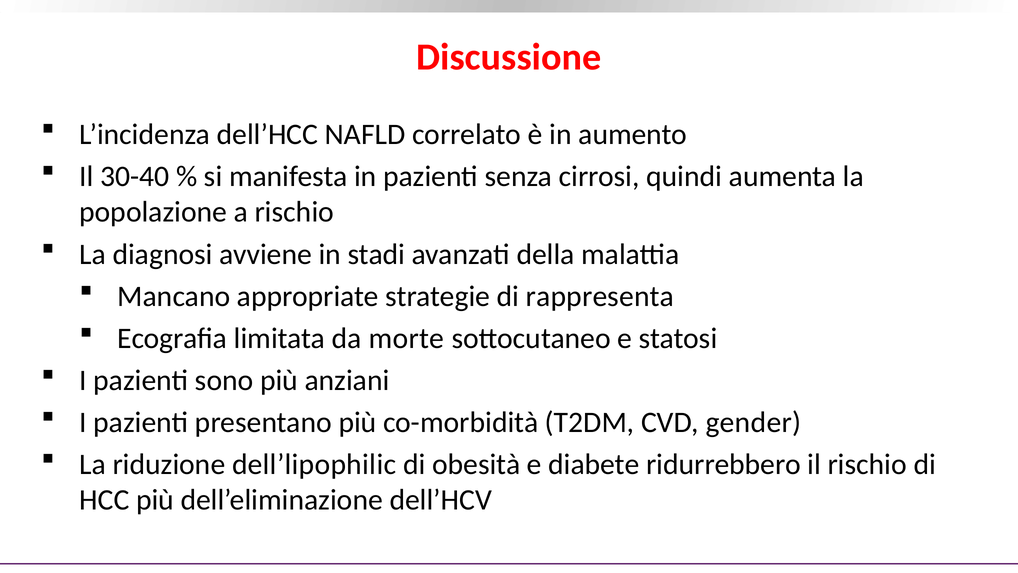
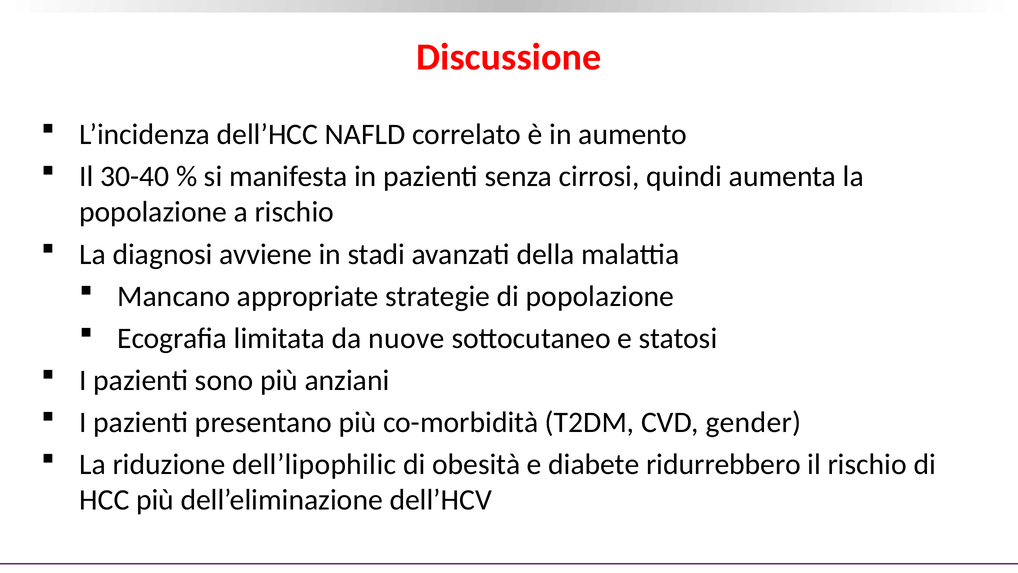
di rappresenta: rappresenta -> popolazione (600, 296)
morte: morte -> nuove (406, 338)
